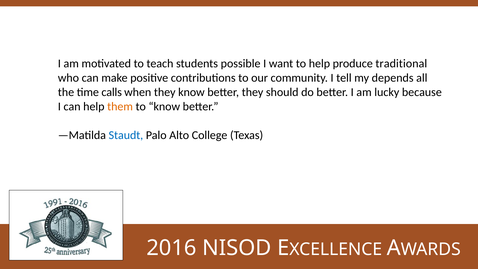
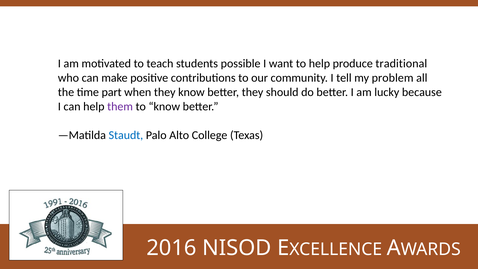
depends: depends -> problem (393, 78)
calls: calls -> part (112, 92)
them colour: orange -> purple (120, 107)
